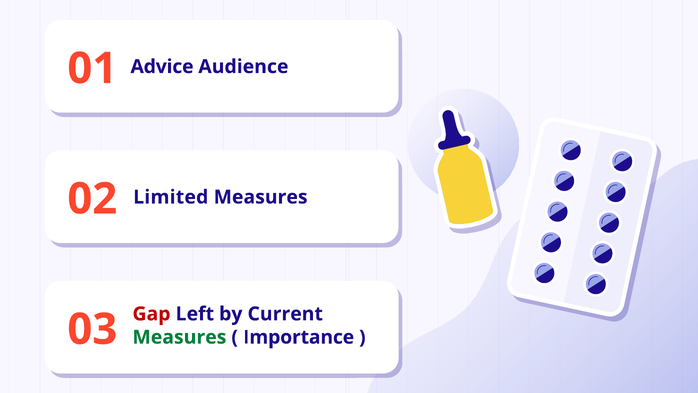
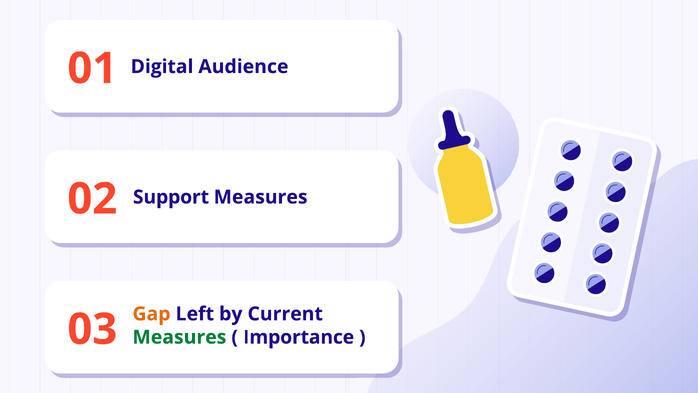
Advice: Advice -> Digital (162, 67)
Limited: Limited -> Support (171, 197)
Gap colour: red -> orange (151, 314)
